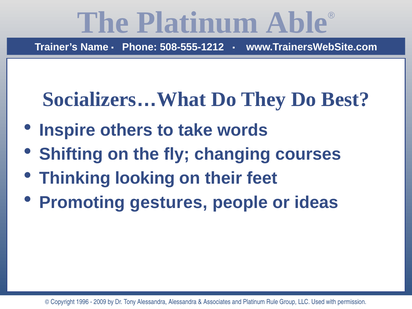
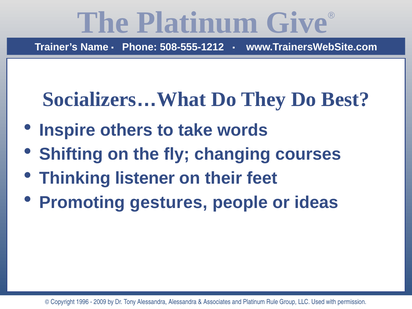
Able: Able -> Give (297, 23)
looking: looking -> listener (145, 178)
